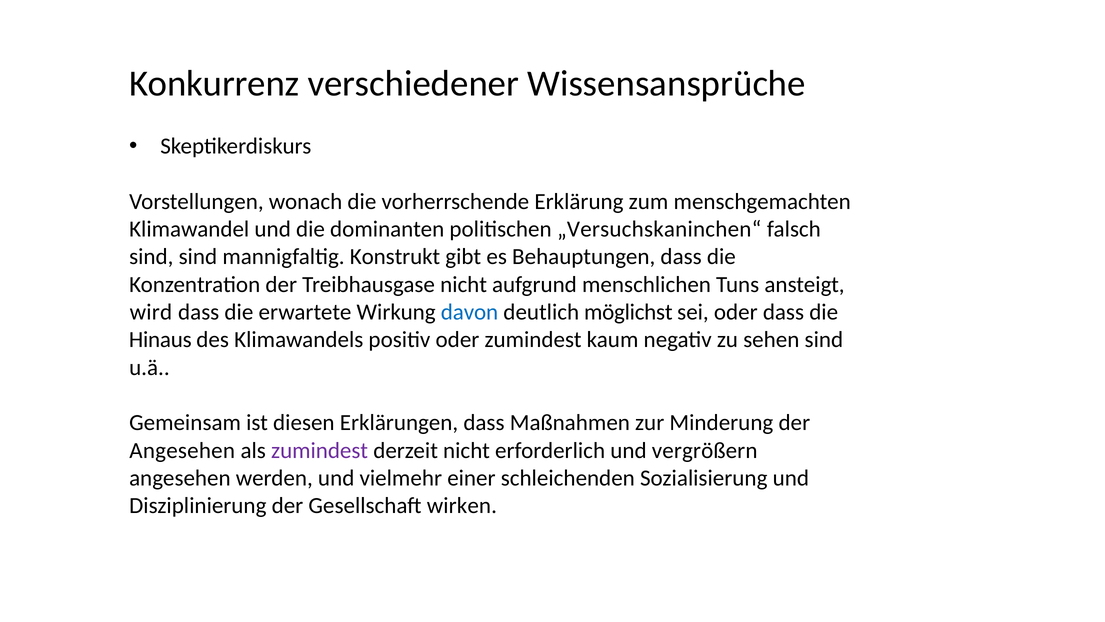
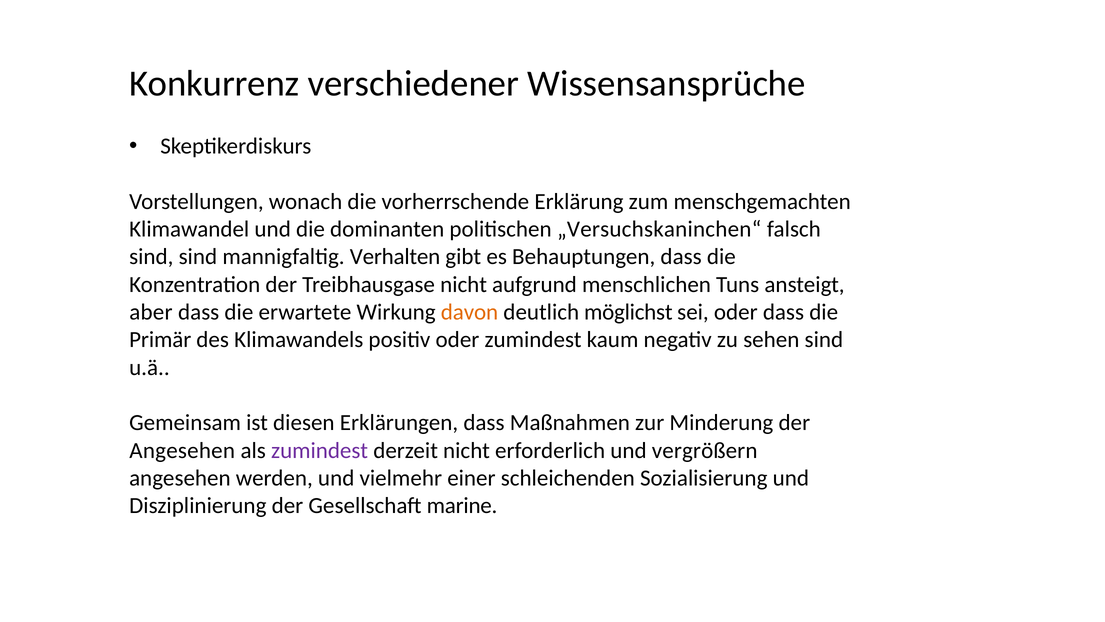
Konstrukt: Konstrukt -> Verhalten (395, 257)
wird: wird -> aber (151, 312)
davon colour: blue -> orange (470, 312)
Hinaus: Hinaus -> Primär (160, 340)
wirken: wirken -> marine (462, 505)
